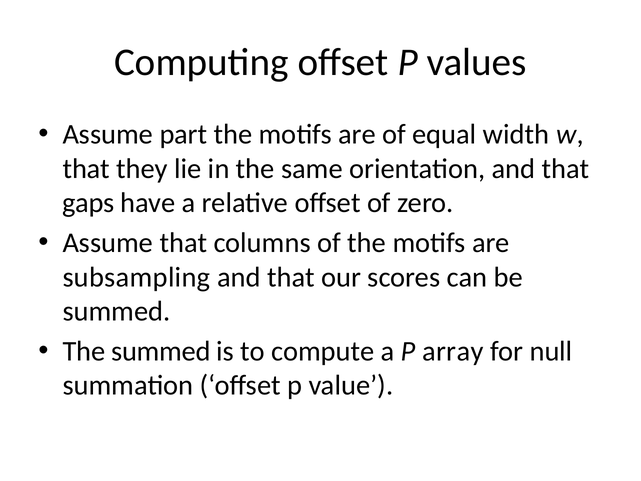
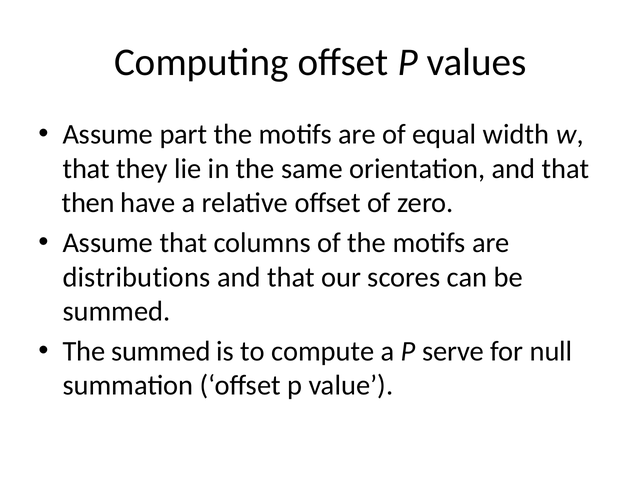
gaps: gaps -> then (88, 203)
subsampling: subsampling -> distributions (137, 277)
array: array -> serve (453, 351)
